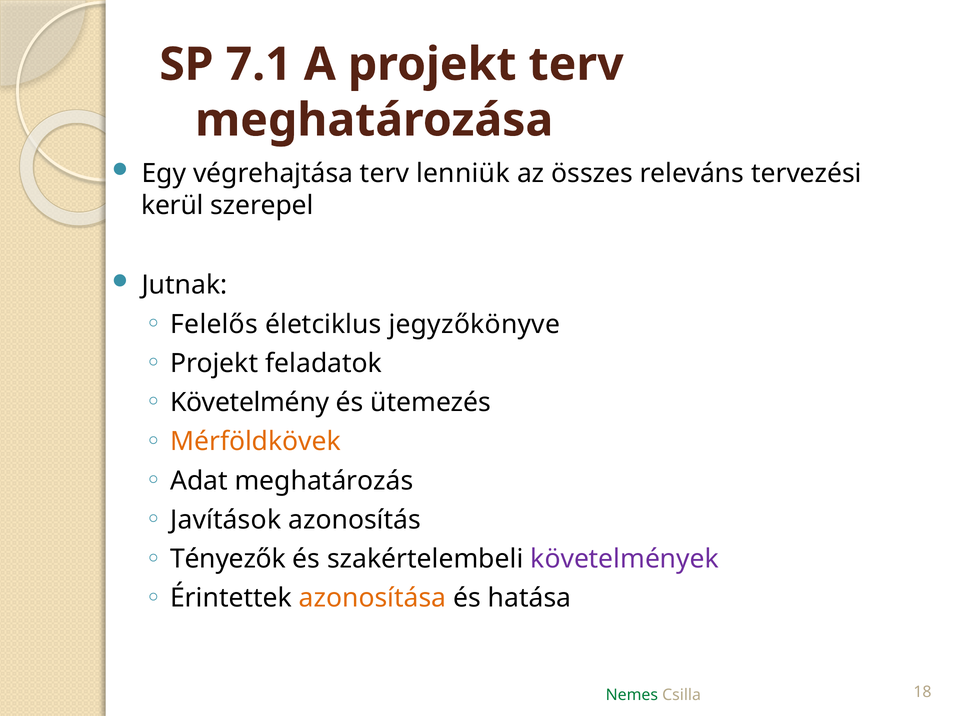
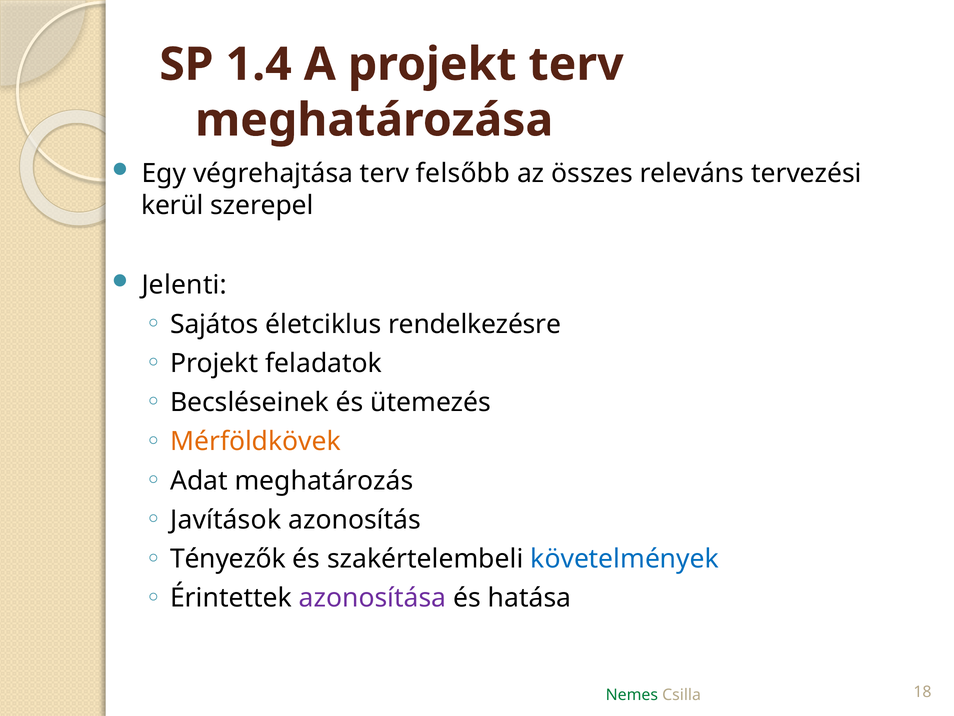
7.1: 7.1 -> 1.4 (259, 64)
lenniük: lenniük -> felsőbb (463, 174)
Jutnak: Jutnak -> Jelenti (184, 285)
Felelős: Felelős -> Sajátos (214, 324)
jegyzőkönyve: jegyzőkönyve -> rendelkezésre (475, 324)
Követelmény: Követelmény -> Becsléseinek (250, 402)
követelmények colour: purple -> blue (625, 559)
azonosítása colour: orange -> purple (373, 598)
